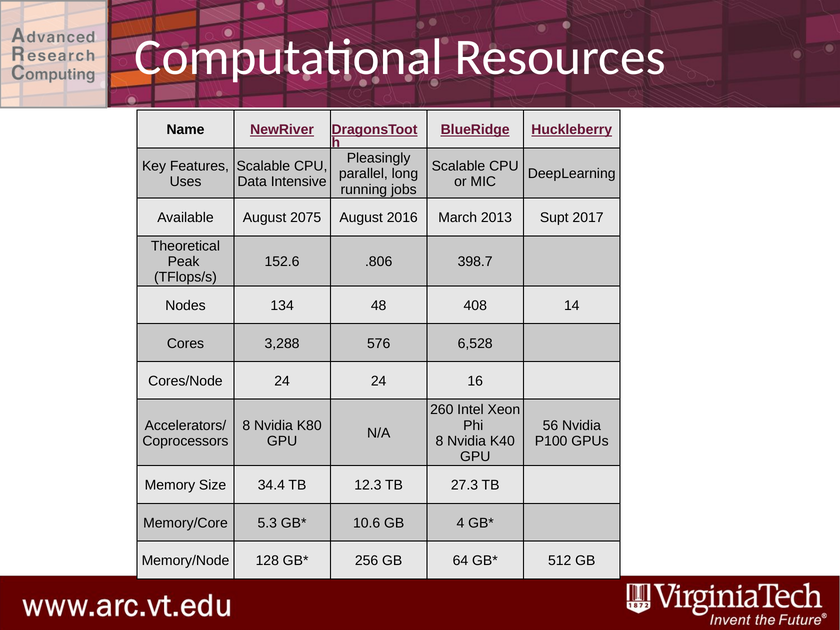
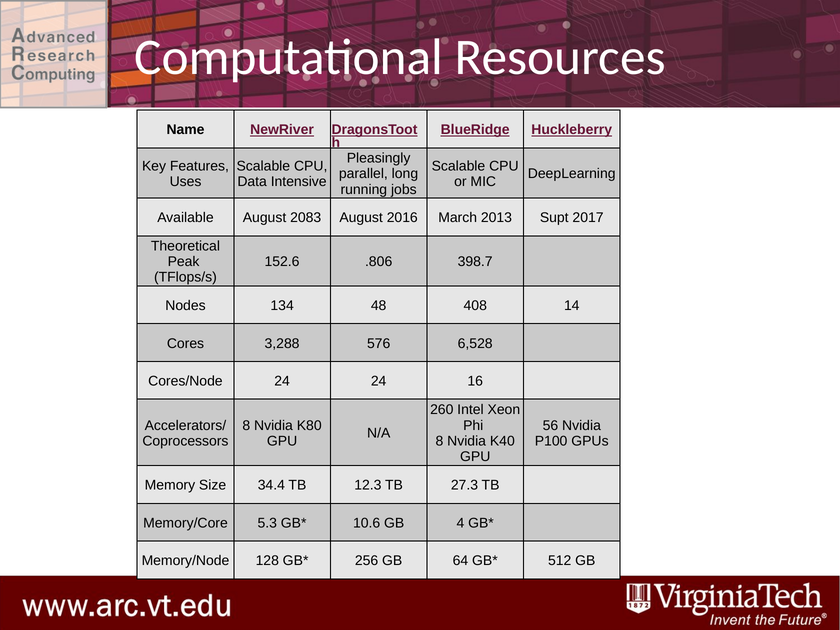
2075: 2075 -> 2083 (306, 218)
